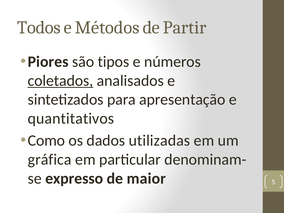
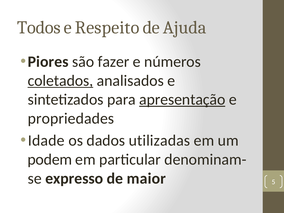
Métodos: Métodos -> Respeito (107, 28)
Partir: Partir -> Ajuda (185, 28)
tipos: tipos -> fazer (113, 62)
apresentação underline: none -> present (182, 100)
quantitativos: quantitativos -> propriedades (71, 118)
Como: Como -> Idade (46, 141)
gráfica: gráfica -> podem (50, 159)
